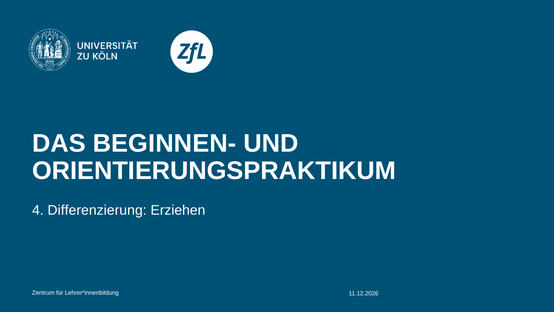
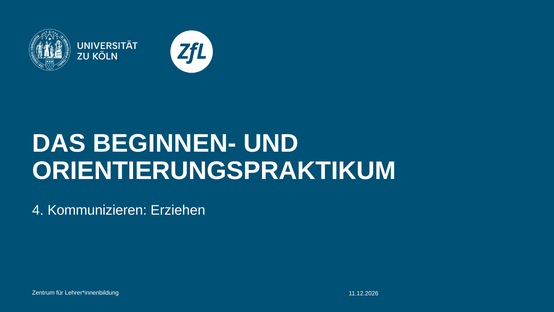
Differenzierung: Differenzierung -> Kommunizieren (97, 210)
